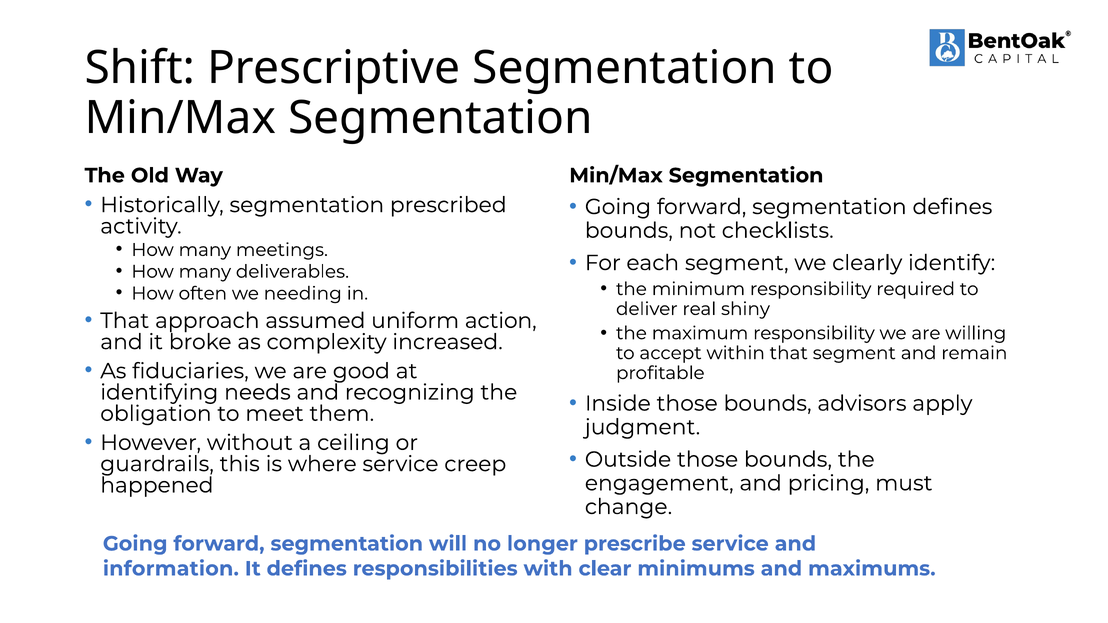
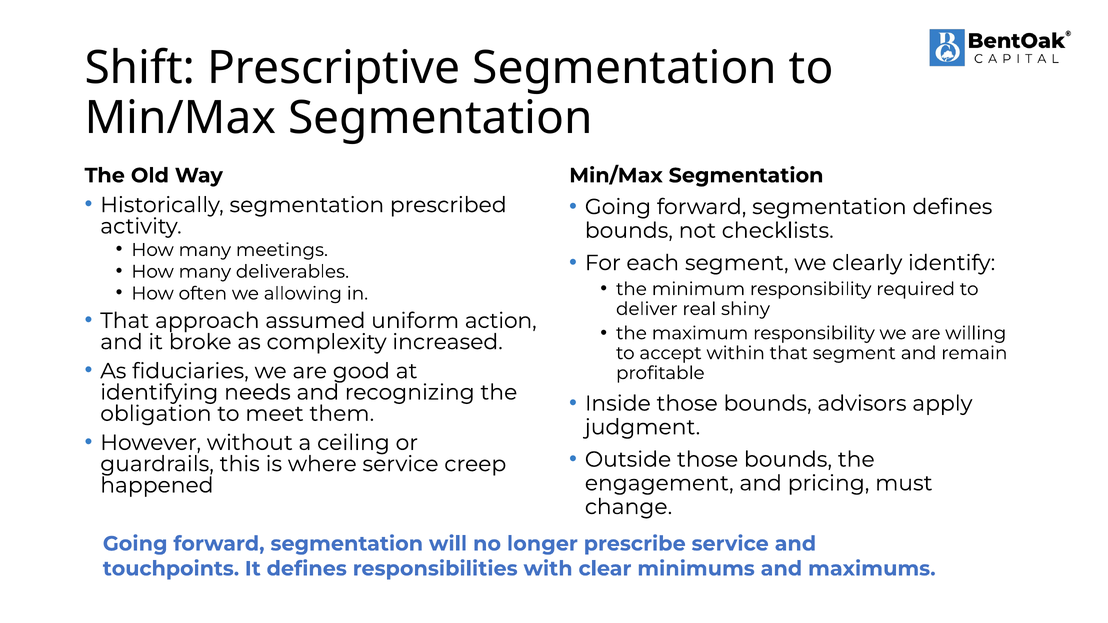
needing: needing -> allowing (303, 294)
information: information -> touchpoints (171, 569)
